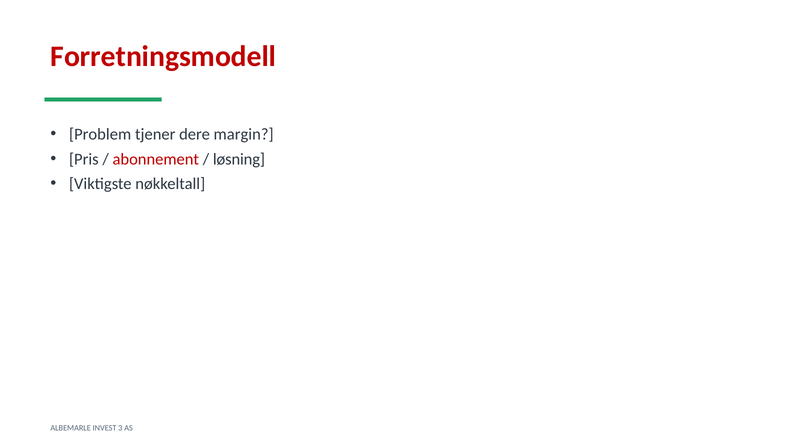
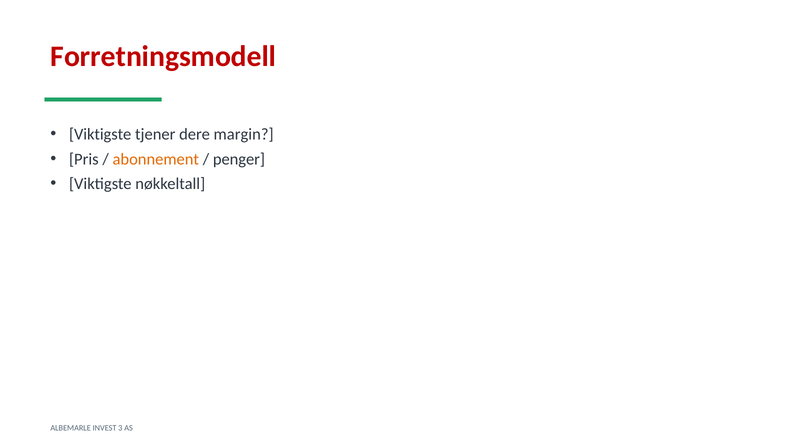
Problem: Problem -> Viktigste (100, 134)
abonnement colour: red -> orange (156, 159)
løsning: løsning -> penger (239, 159)
